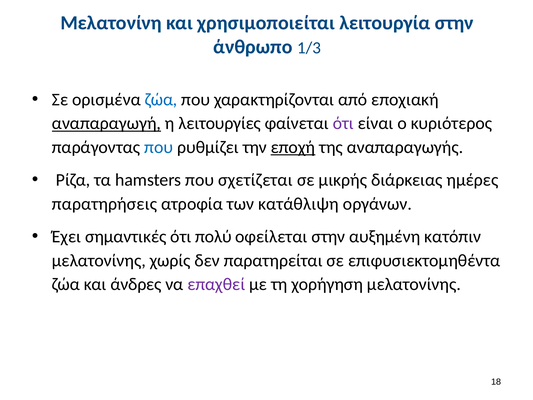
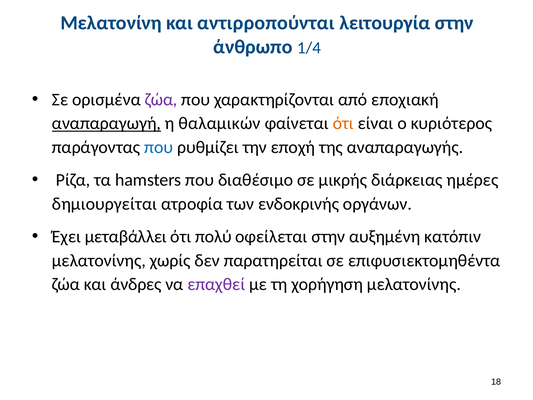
χρησιμοποιείται: χρησιμοποιείται -> αντιρροπούνται (266, 23)
1/3: 1/3 -> 1/4 (309, 48)
ζώα colour: blue -> purple (161, 99)
λειτουργίες: λειτουργίες -> θαλαμικών (220, 123)
ότι colour: purple -> orange (343, 123)
εποχή underline: present -> none (293, 147)
σχετίζεται: σχετίζεται -> διαθέσιμο (256, 180)
παρατηρήσεις: παρατηρήσεις -> δημιουργείται (105, 204)
κατάθλιψη: κατάθλιψη -> ενδοκρινής (299, 204)
σημαντικές: σημαντικές -> μεταβάλλει (126, 237)
